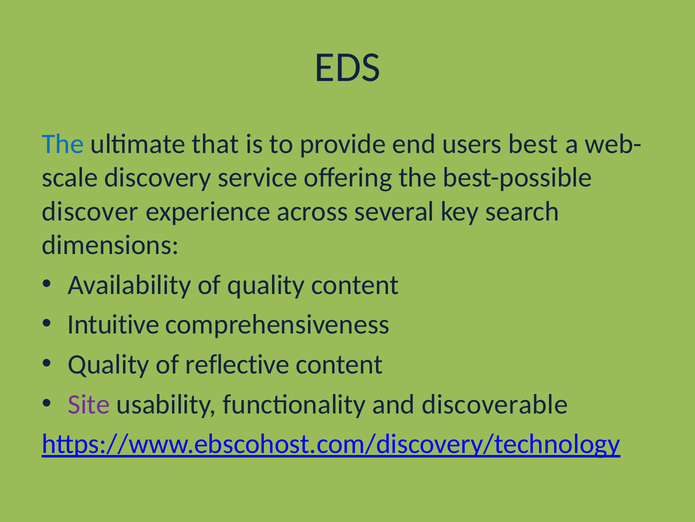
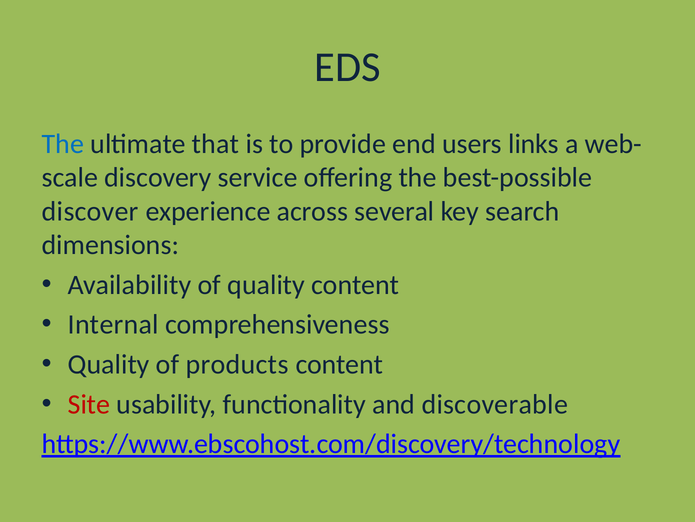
best: best -> links (534, 144)
Intuitive: Intuitive -> Internal (113, 324)
reflective: reflective -> products (237, 364)
Site colour: purple -> red (89, 404)
